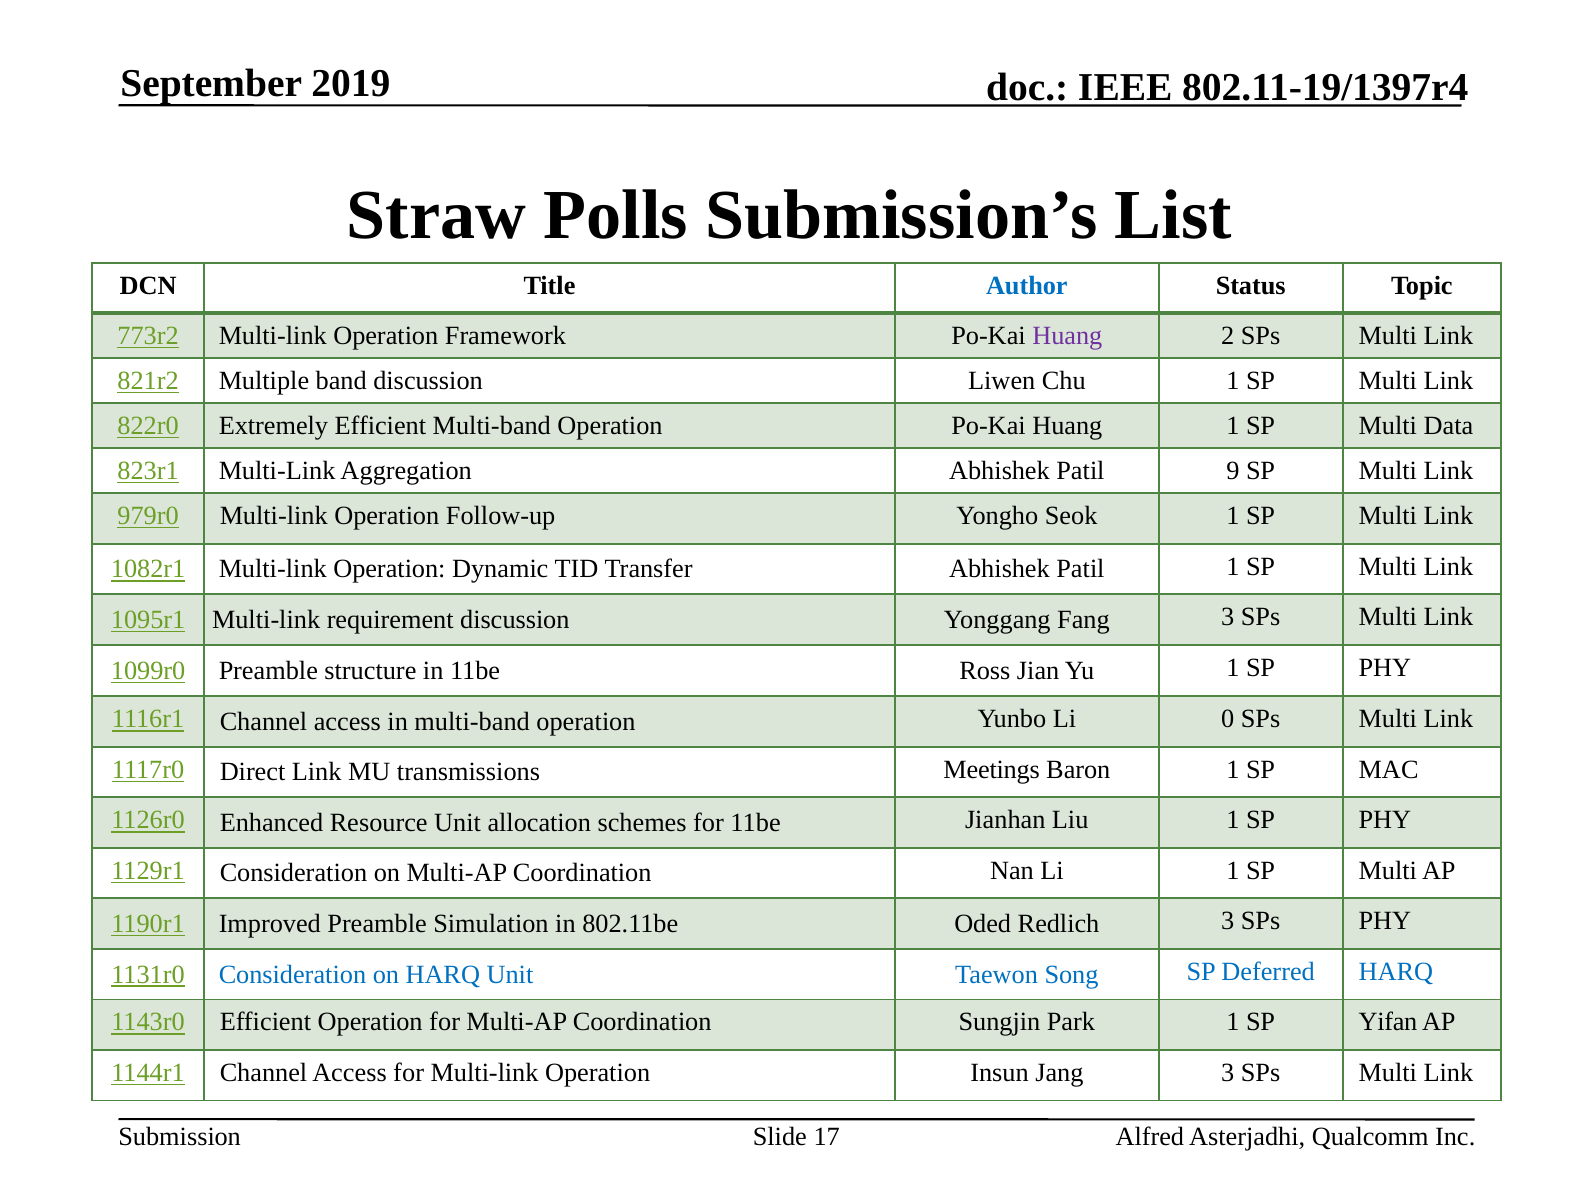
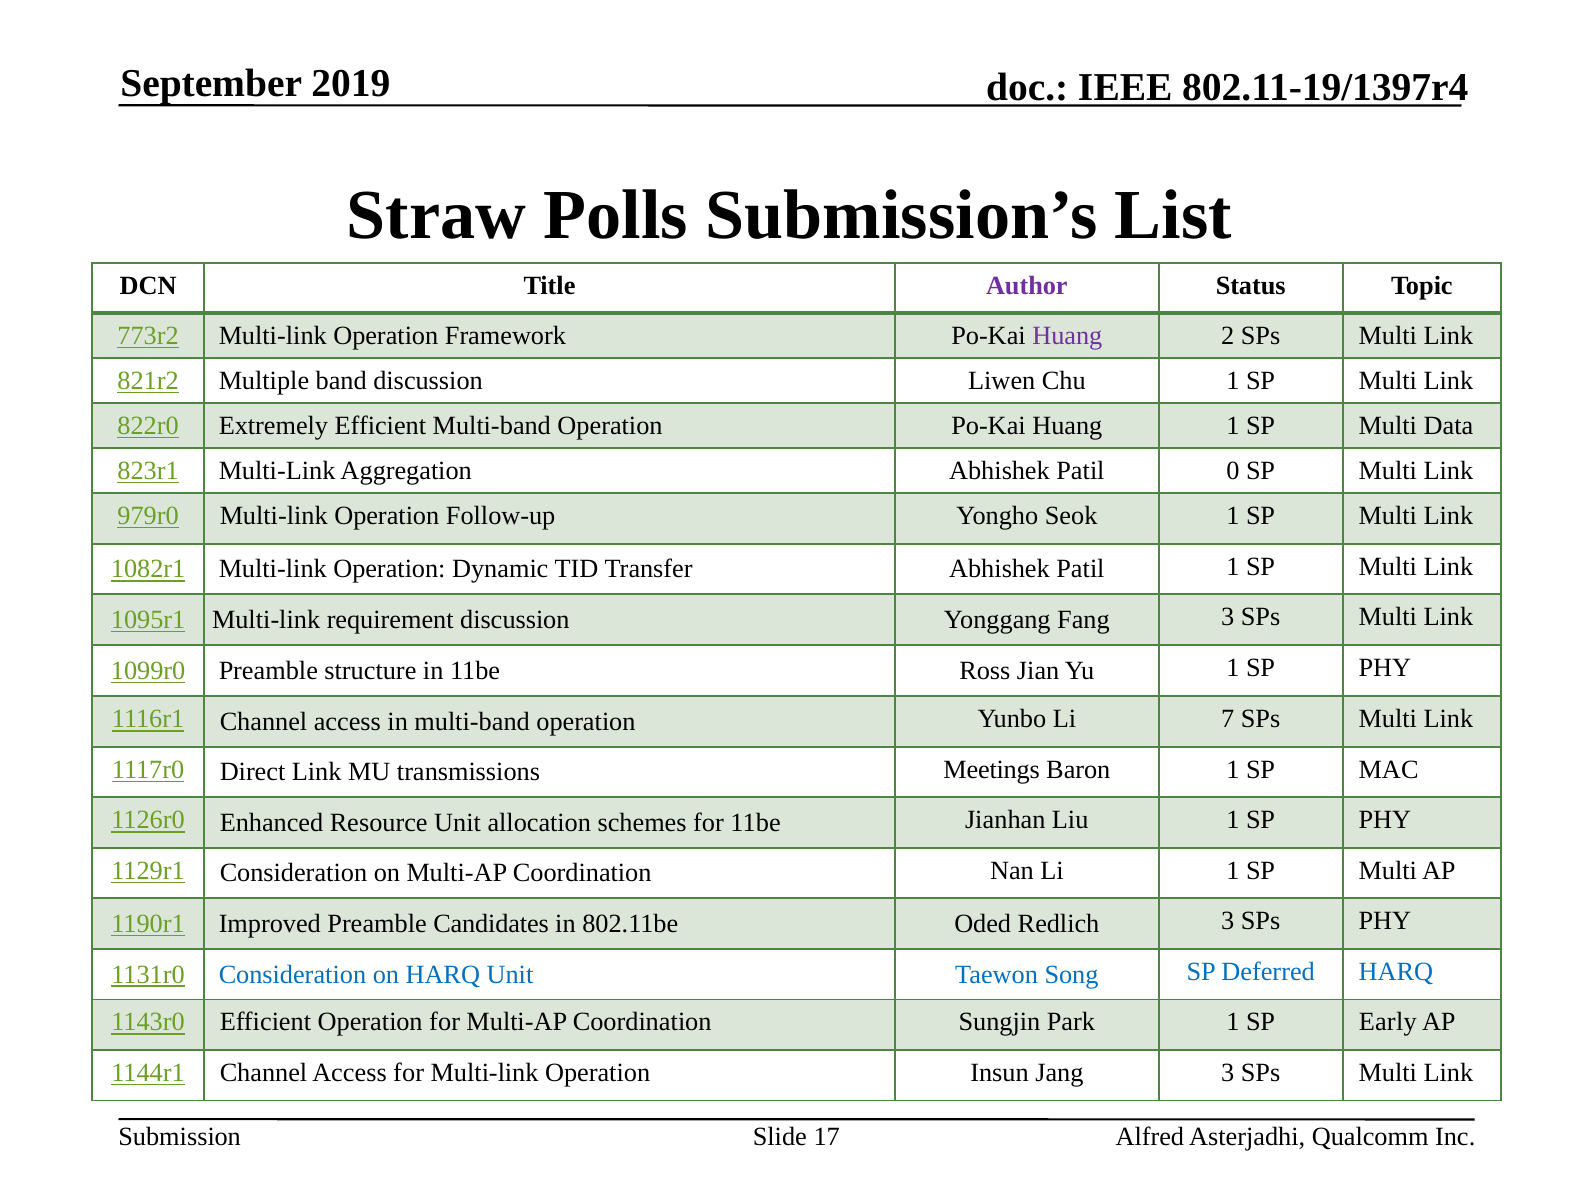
Author colour: blue -> purple (1027, 286)
9: 9 -> 0 (1233, 471)
0: 0 -> 7 (1228, 719)
Simulation: Simulation -> Candidates (491, 924)
Yifan: Yifan -> Early (1388, 1022)
